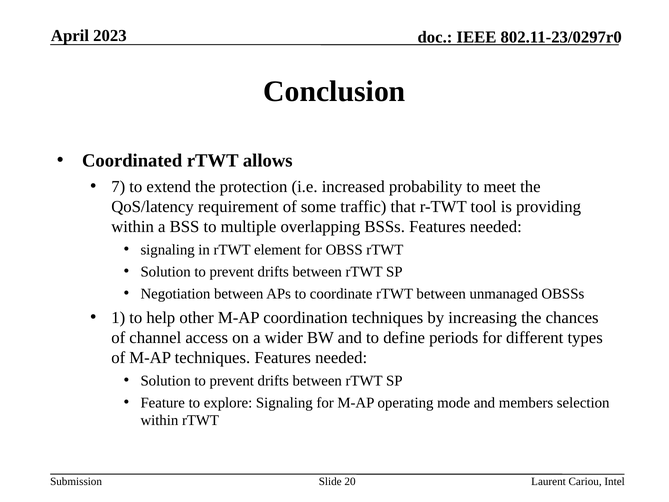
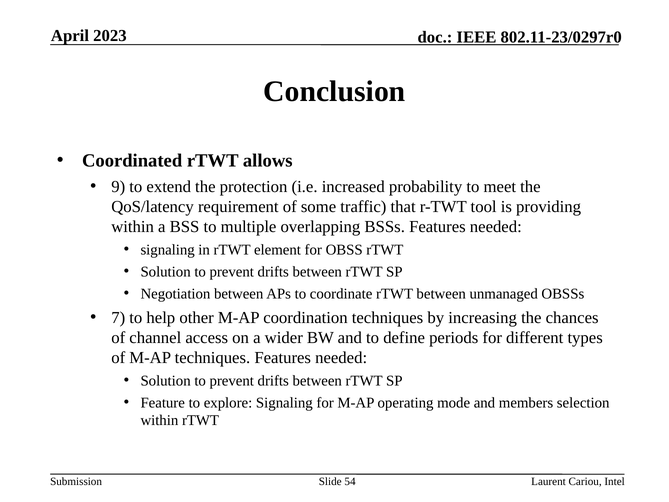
7: 7 -> 9 (118, 186)
1: 1 -> 7 (118, 317)
20: 20 -> 54 (350, 481)
